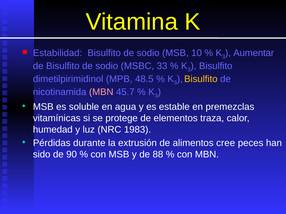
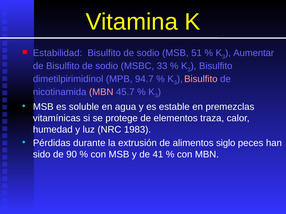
10: 10 -> 51 (197, 53)
48.5: 48.5 -> 94.7 (144, 79)
Bisulfito colour: yellow -> pink (201, 79)
cree: cree -> siglo (226, 143)
88: 88 -> 41 (158, 155)
